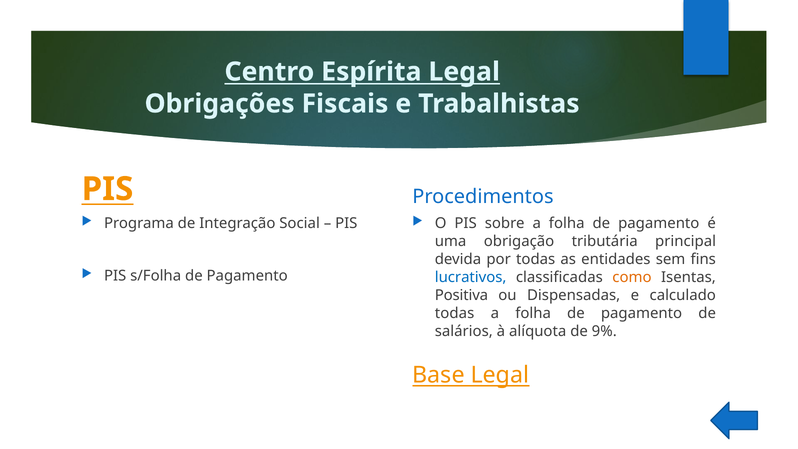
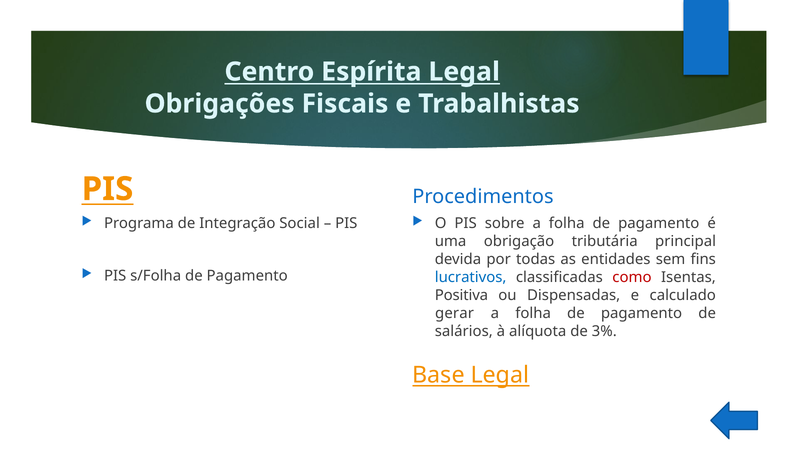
como colour: orange -> red (632, 277)
todas: todas -> gerar (455, 313)
9%: 9% -> 3% (604, 331)
